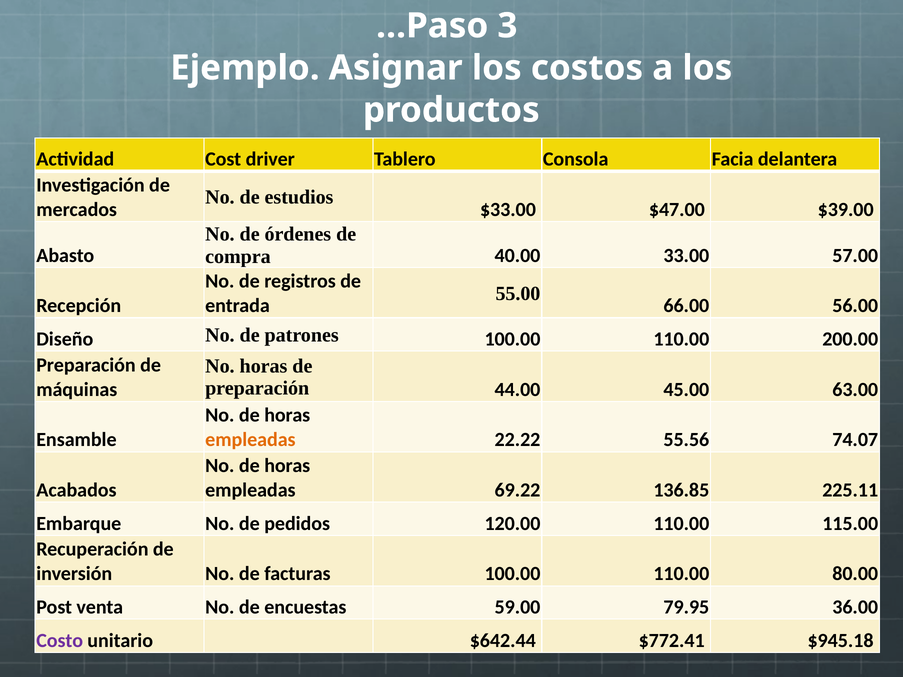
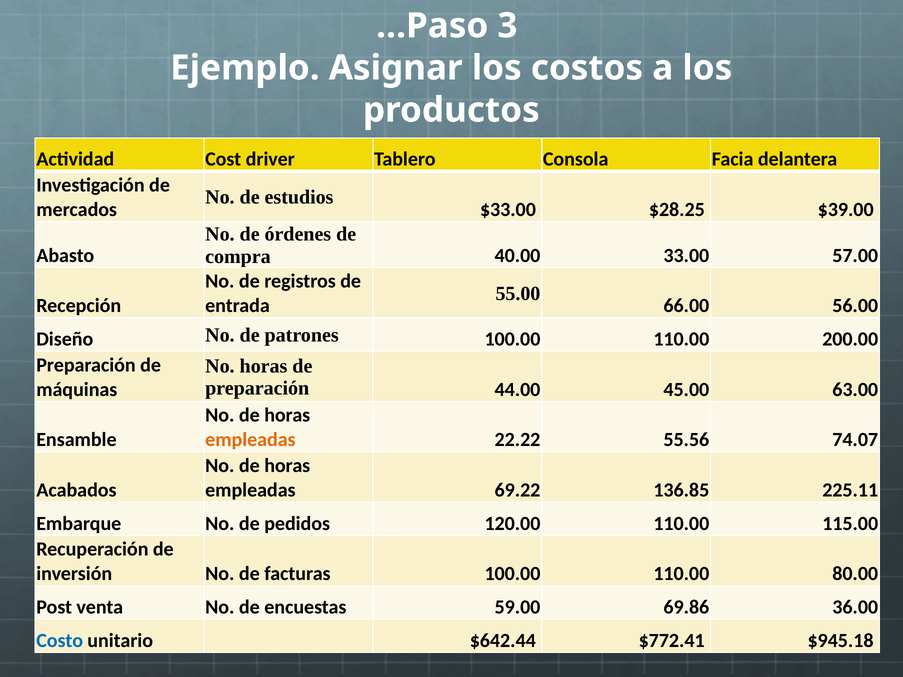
$47.00: $47.00 -> $28.25 (677, 210)
79.95: 79.95 -> 69.86 (686, 607)
Costo colour: purple -> blue (60, 641)
